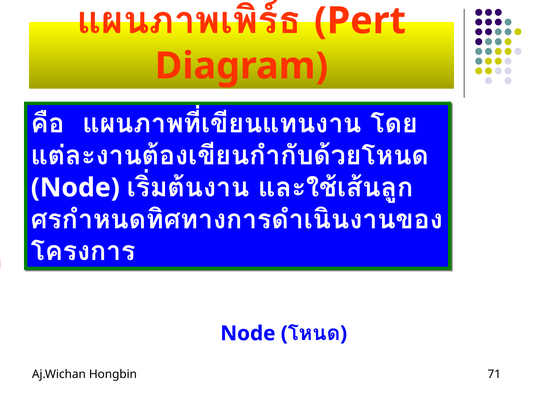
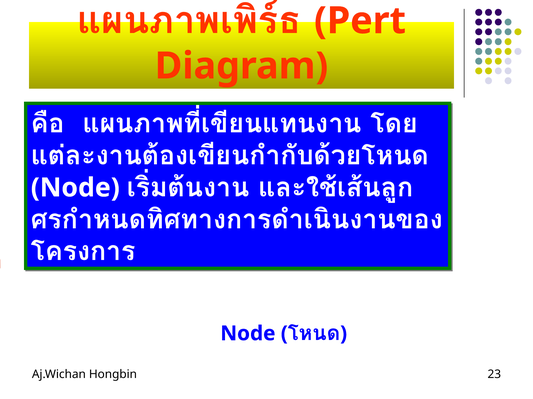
71: 71 -> 23 (494, 375)
